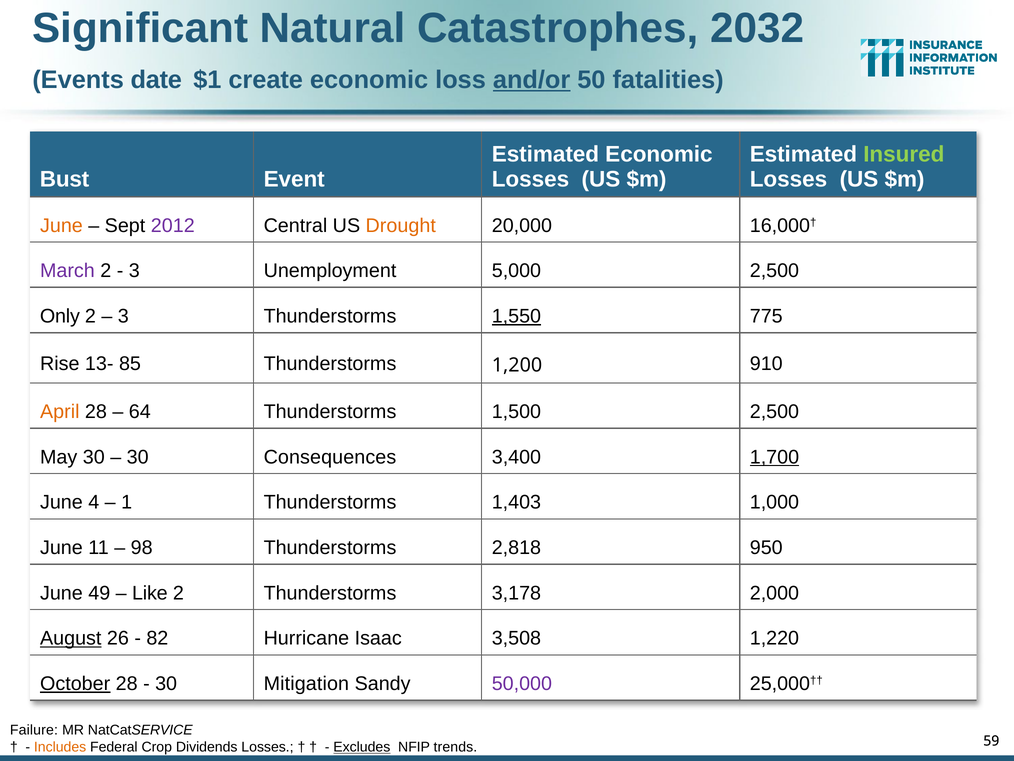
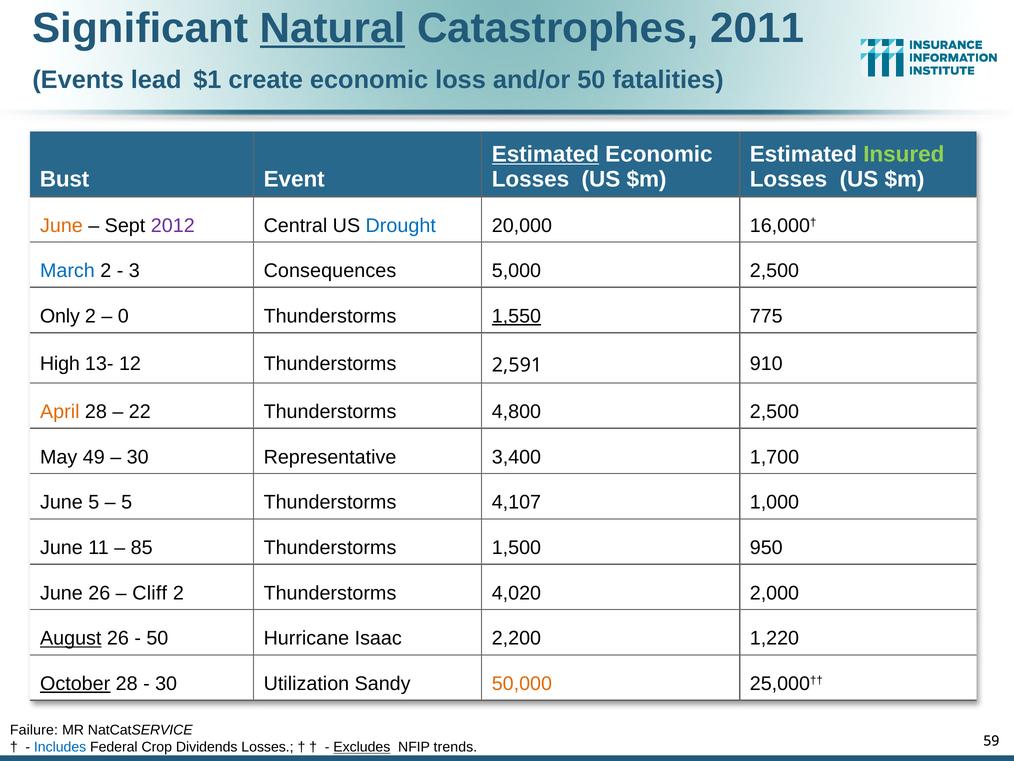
Natural underline: none -> present (333, 28)
2032: 2032 -> 2011 (757, 28)
date: date -> lead (156, 80)
and/or underline: present -> none (532, 80)
Estimated underline: none -> present (545, 154)
Drought colour: orange -> blue (401, 225)
March colour: purple -> blue (67, 271)
Unemployment: Unemployment -> Consequences (330, 271)
3: 3 -> 0 (123, 316)
Rise: Rise -> High (60, 364)
85: 85 -> 12 (130, 364)
1,200: 1,200 -> 2,591 (517, 365)
64: 64 -> 22 (140, 411)
1,500: 1,500 -> 4,800 (516, 411)
May 30: 30 -> 49 (94, 457)
Consequences: Consequences -> Representative (330, 457)
1,700 underline: present -> none (774, 457)
June 4: 4 -> 5 (94, 502)
1: 1 -> 5 (127, 502)
1,403: 1,403 -> 4,107 (516, 502)
98: 98 -> 85 (142, 547)
2,818: 2,818 -> 1,500 (516, 547)
June 49: 49 -> 26 (99, 593)
Like: Like -> Cliff (150, 593)
3,178: 3,178 -> 4,020 (516, 593)
82: 82 -> 50 (157, 638)
3,508: 3,508 -> 2,200 (516, 638)
Mitigation: Mitigation -> Utilization (306, 683)
50,000 colour: purple -> orange (522, 683)
Includes colour: orange -> blue (60, 747)
